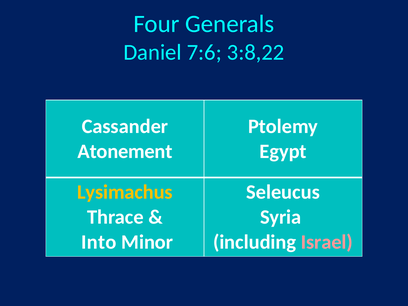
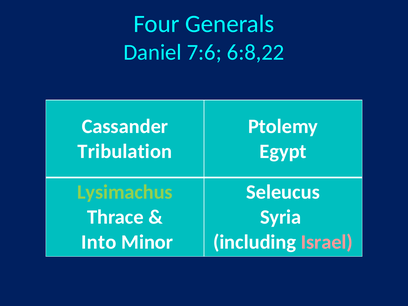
3:8,22: 3:8,22 -> 6:8,22 (256, 52)
Atonement: Atonement -> Tribulation (125, 151)
Lysimachus colour: yellow -> light green (125, 192)
